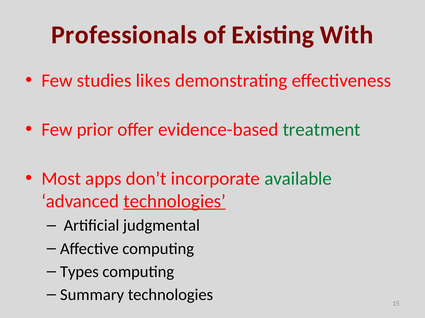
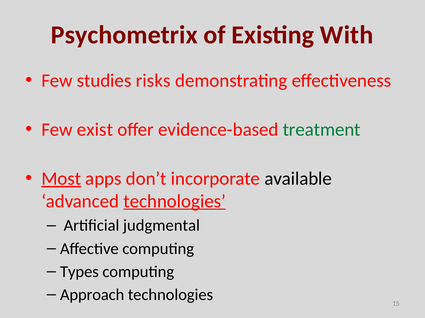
Professionals: Professionals -> Psychometrix (124, 35)
likes: likes -> risks (153, 81)
prior: prior -> exist (95, 130)
Most underline: none -> present (61, 179)
available colour: green -> black (298, 179)
Summary: Summary -> Approach (92, 295)
